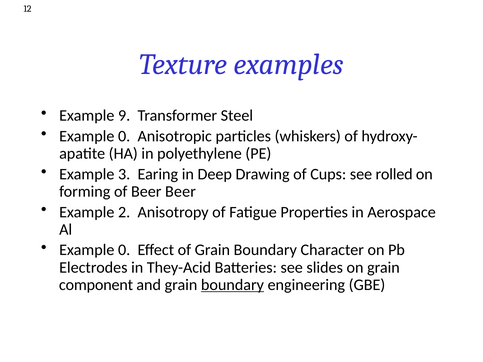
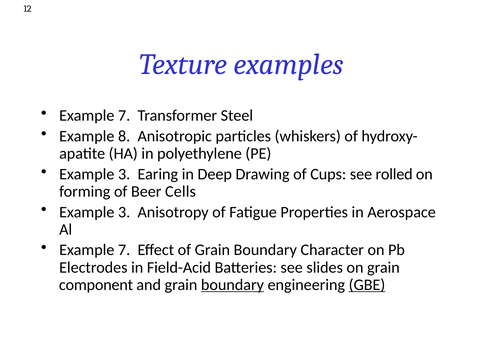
9: 9 -> 7 (124, 116)
0: 0 -> 8 (124, 136)
Beer Beer: Beer -> Cells (180, 192)
2: 2 -> 3 (124, 212)
0: 0 -> 7 (124, 250)
They-Acid: They-Acid -> Field-Acid (179, 268)
GBE underline: none -> present (367, 285)
